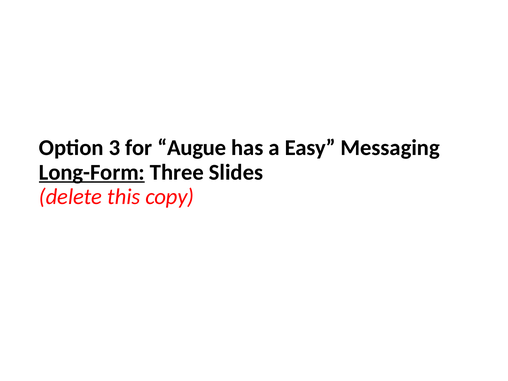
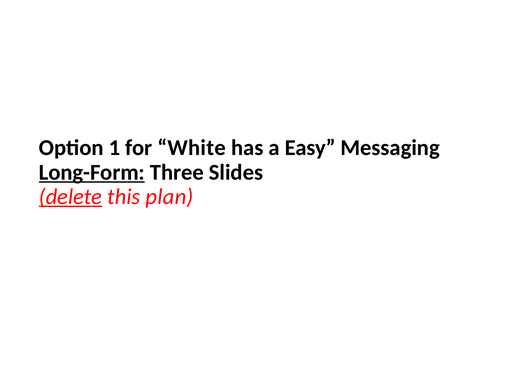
3: 3 -> 1 (115, 148)
Augue: Augue -> White (192, 148)
delete underline: none -> present (71, 197)
copy: copy -> plan (170, 197)
